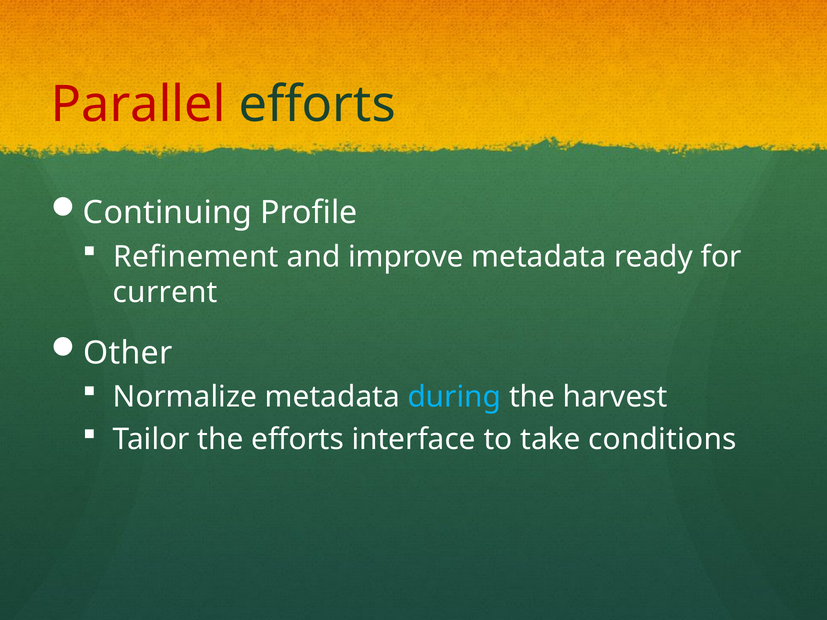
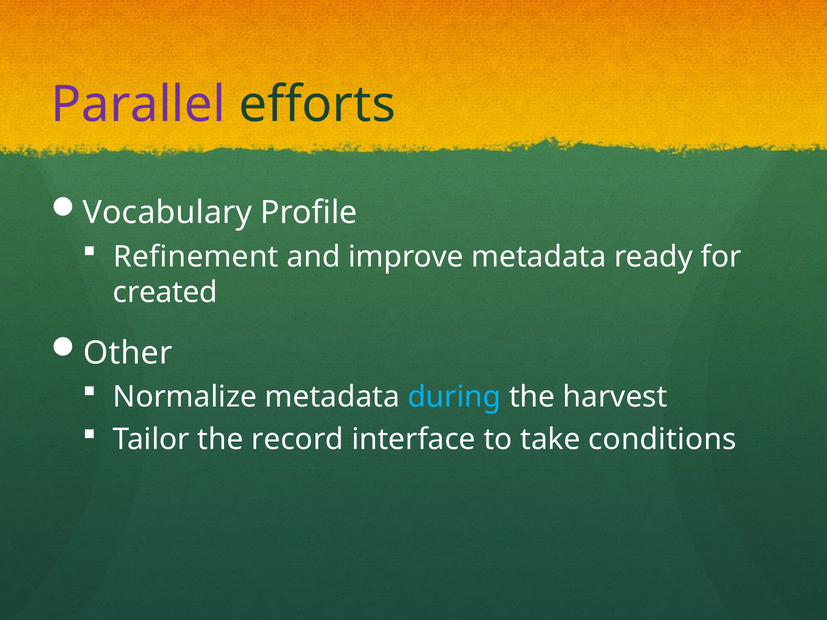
Parallel colour: red -> purple (138, 104)
Continuing: Continuing -> Vocabulary (168, 213)
current: current -> created (165, 293)
the efforts: efforts -> record (298, 440)
